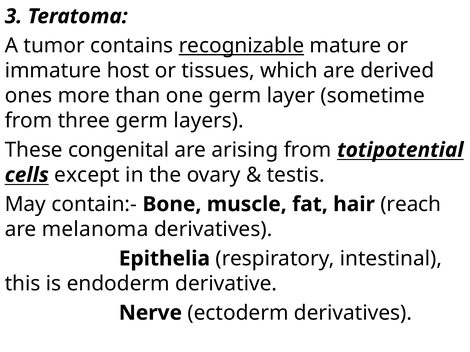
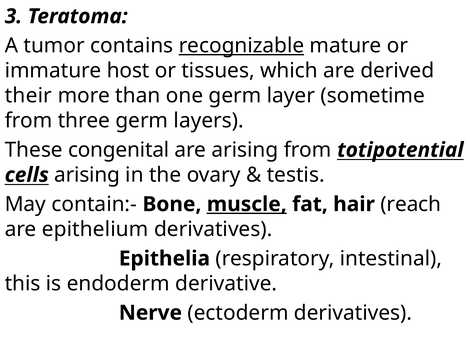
ones: ones -> their (28, 96)
cells except: except -> arising (87, 175)
muscle underline: none -> present (247, 205)
melanoma: melanoma -> epithelium (95, 230)
